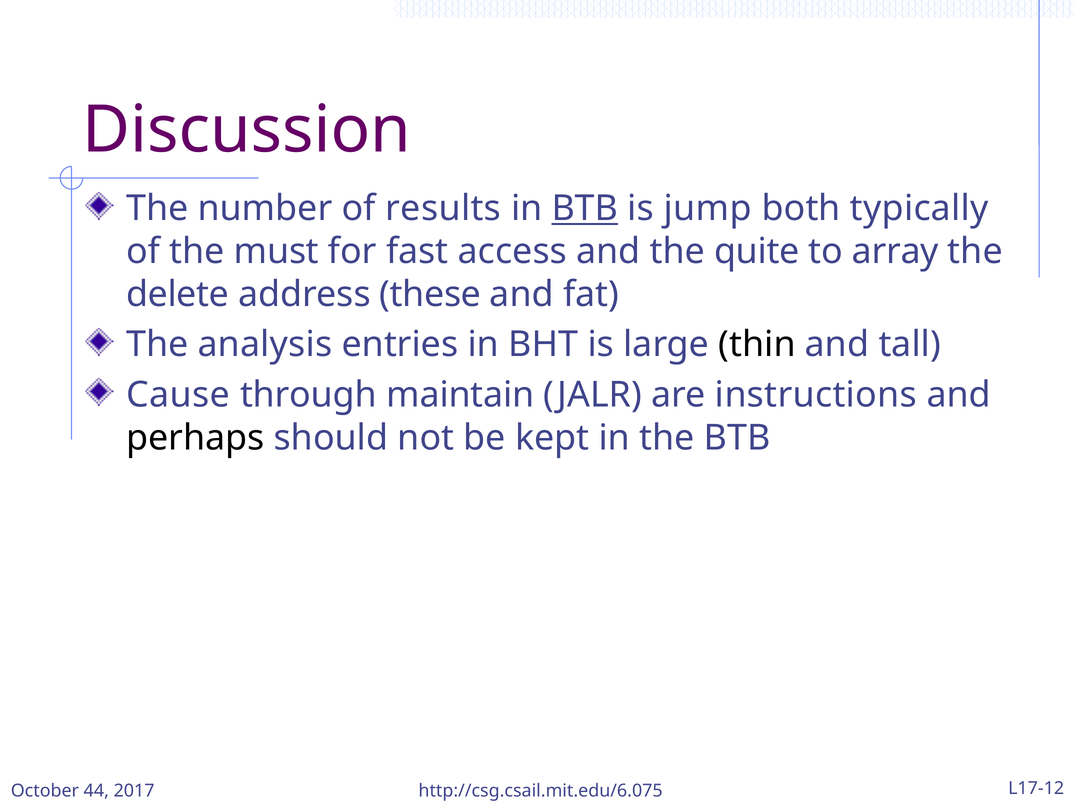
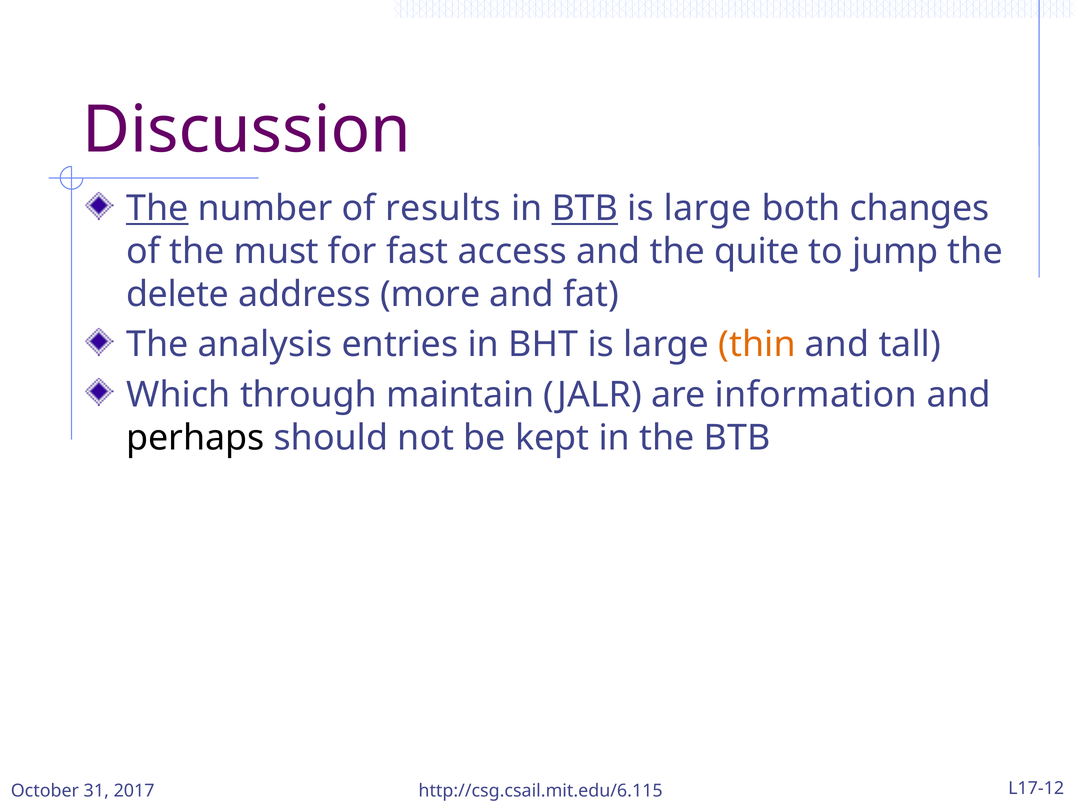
The underline: none -> present (157, 209)
jump: jump -> large (708, 209)
typically: typically -> changes (920, 209)
array: array -> jump (895, 252)
these: these -> more (430, 295)
thin colour: black -> orange (757, 345)
Cause: Cause -> Which (178, 395)
instructions: instructions -> information (816, 395)
44: 44 -> 31 (96, 791)
http://csg.csail.mit.edu/6.075: http://csg.csail.mit.edu/6.075 -> http://csg.csail.mit.edu/6.115 (541, 791)
